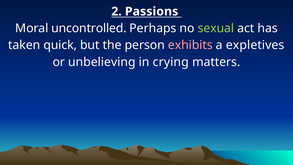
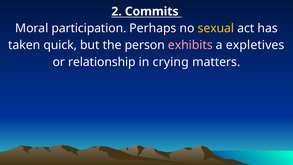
Passions: Passions -> Commits (152, 11)
uncontrolled: uncontrolled -> participation (89, 28)
sexual colour: light green -> yellow (216, 28)
unbelieving: unbelieving -> relationship (102, 62)
